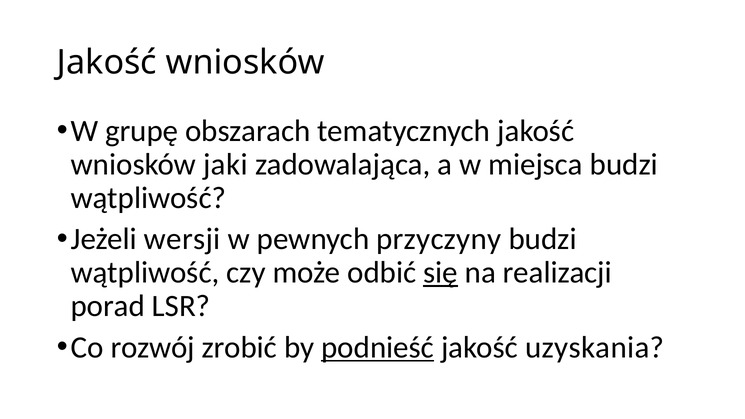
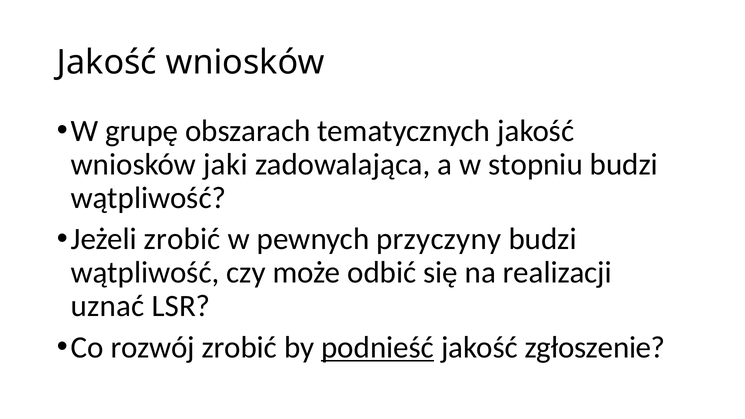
miejsca: miejsca -> stopniu (536, 164)
Jeżeli wersji: wersji -> zrobić (182, 239)
się underline: present -> none (441, 273)
porad: porad -> uznać (108, 306)
uzyskania: uzyskania -> zgłoszenie (595, 347)
